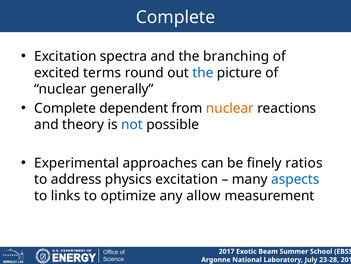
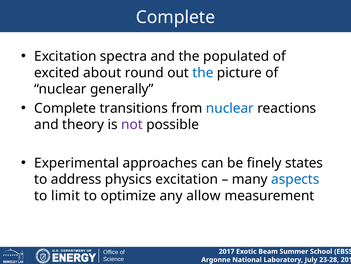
branching: branching -> populated (236, 56)
terms: terms -> about (102, 73)
dependent: dependent -> transitions (134, 108)
nuclear colour: orange -> blue (230, 108)
not colour: blue -> purple (132, 124)
ratios: ratios -> states (304, 163)
links: links -> limit (66, 195)
